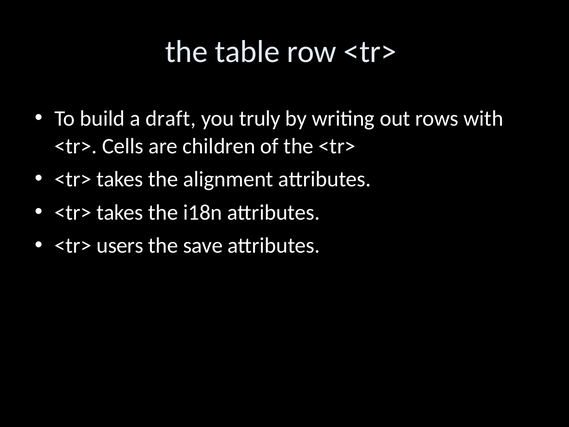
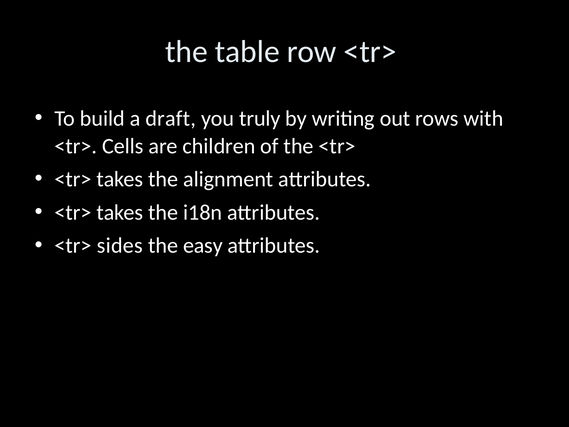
users: users -> sides (120, 245)
save: save -> easy (203, 245)
